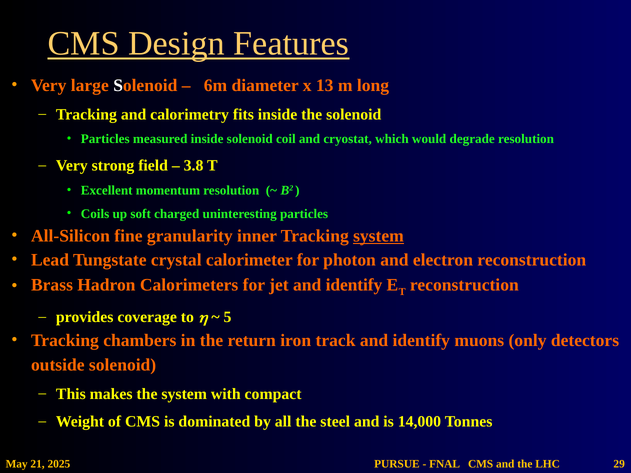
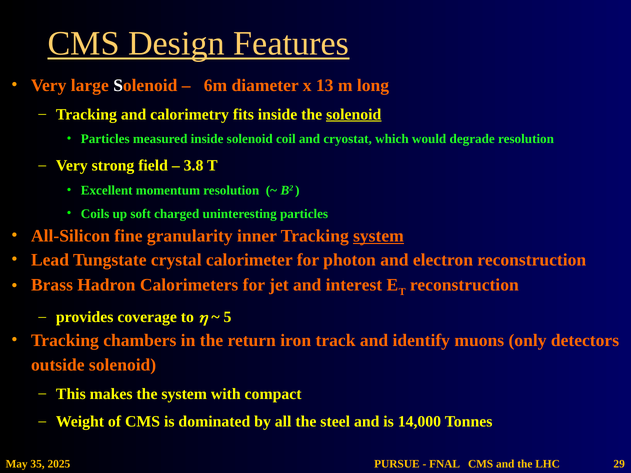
solenoid underline: none -> present (354, 114)
jet and identify: identify -> interest (354, 285)
21: 21 -> 35 (38, 464)
